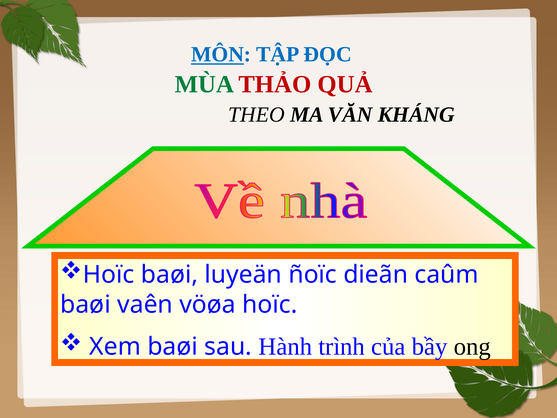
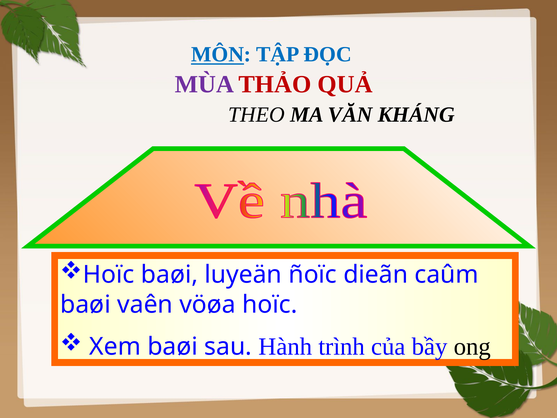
MÙA colour: green -> purple (204, 84)
